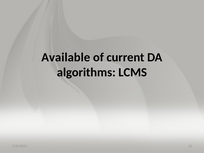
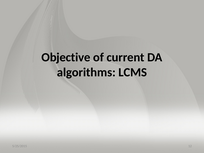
Available: Available -> Objective (66, 57)
